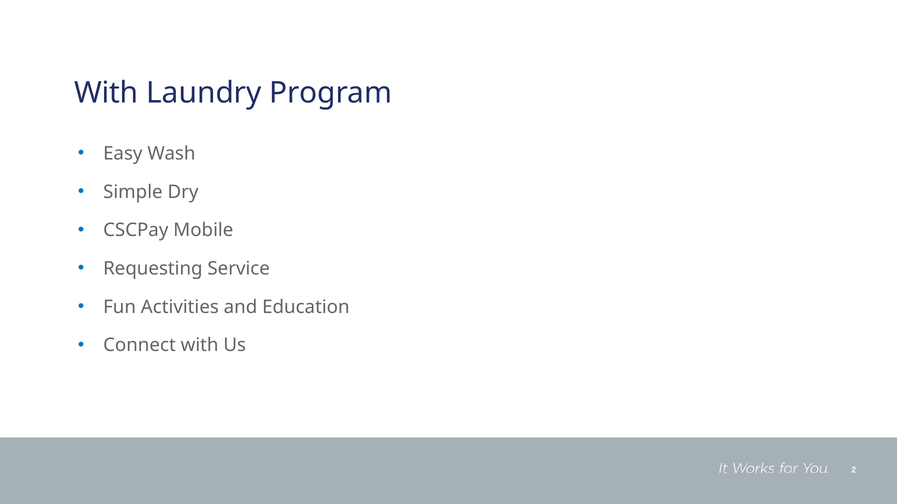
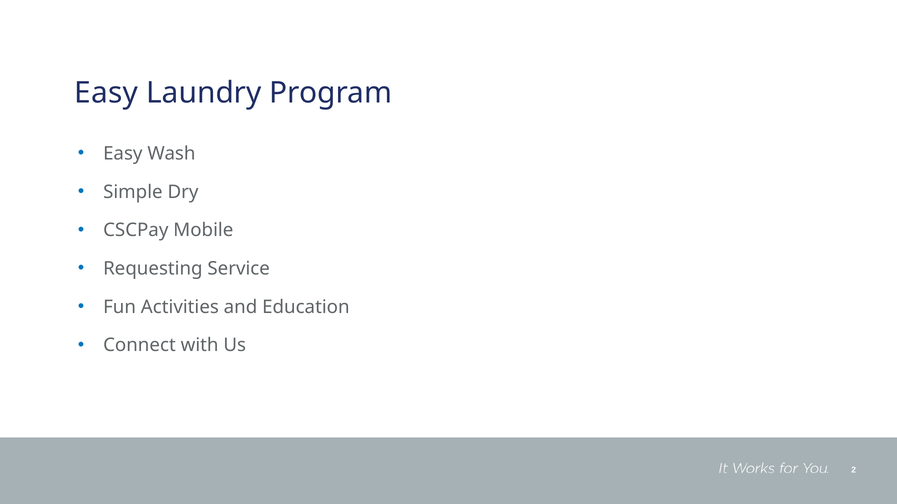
With: With -> Easy (106, 93)
